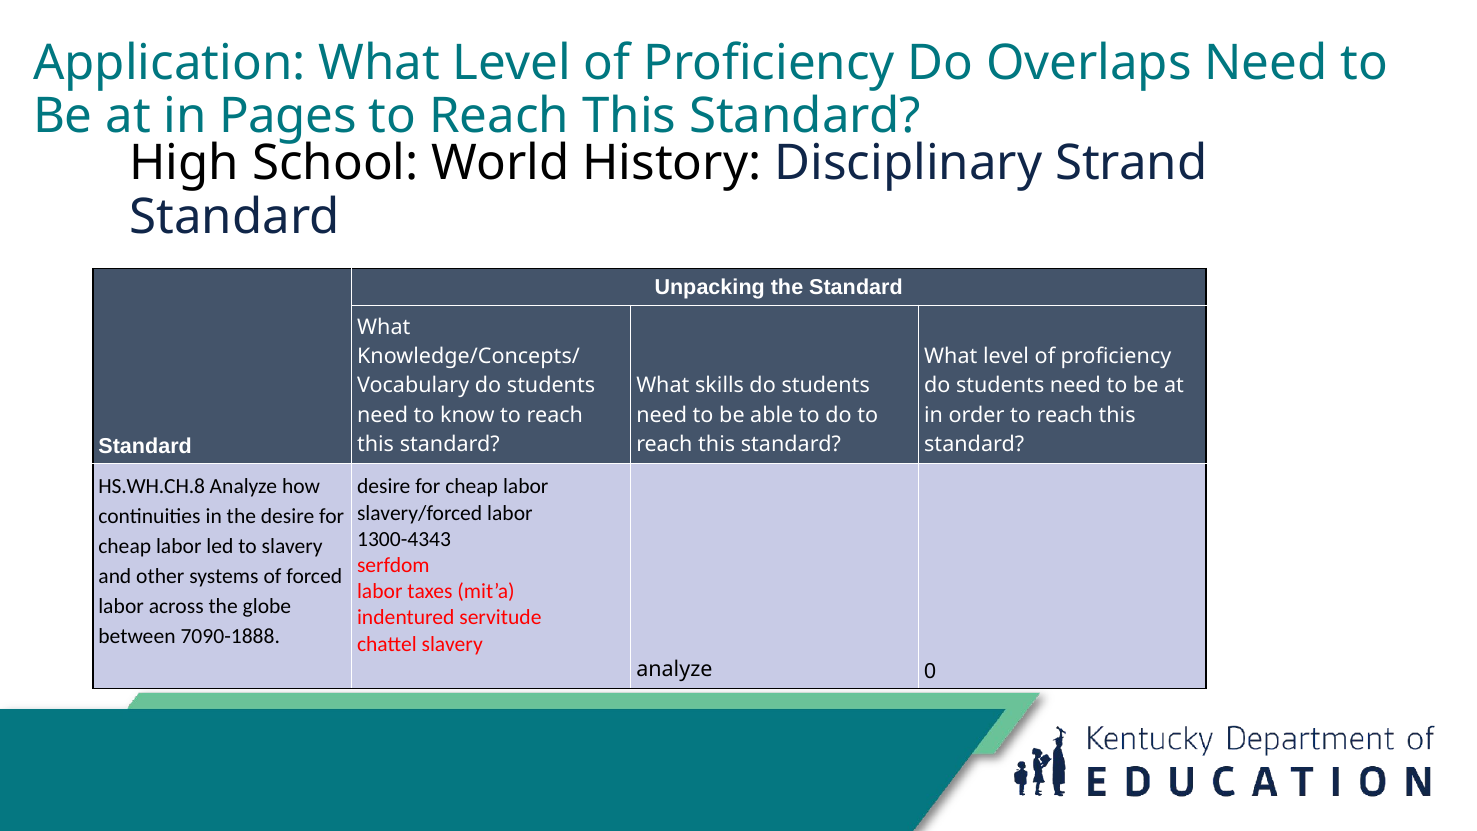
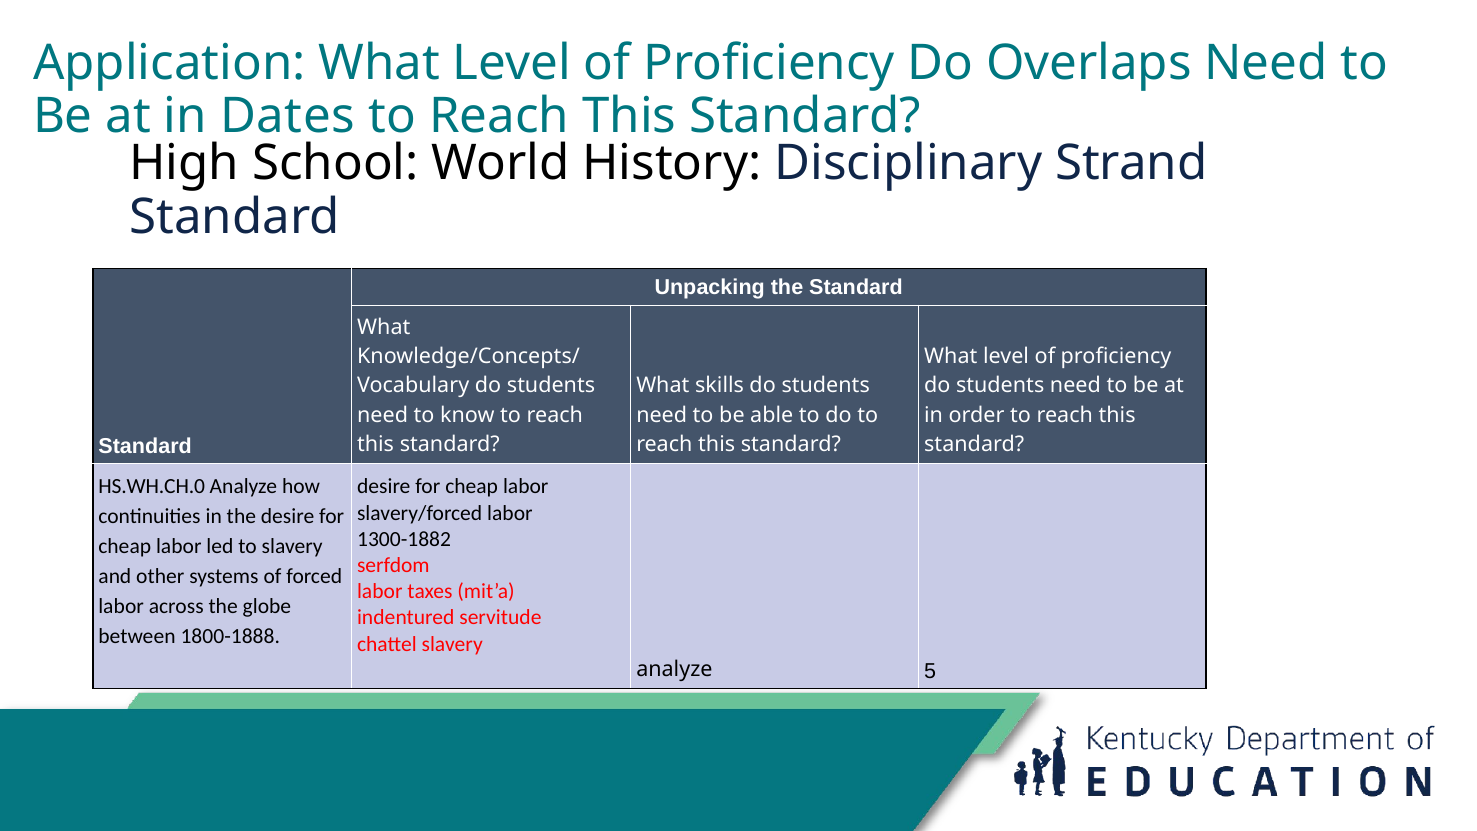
Pages: Pages -> Dates (288, 116)
HS.WH.CH.8: HS.WH.CH.8 -> HS.WH.CH.0 (152, 486)
1300-4343: 1300-4343 -> 1300-1882 (404, 539)
7090-1888: 7090-1888 -> 1800-1888 (230, 637)
0: 0 -> 5 (930, 671)
